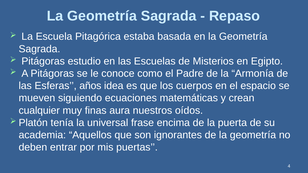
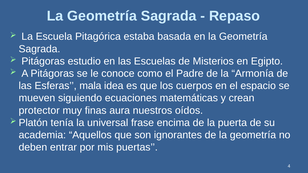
años: años -> mala (90, 86)
cualquier: cualquier -> protector (39, 111)
